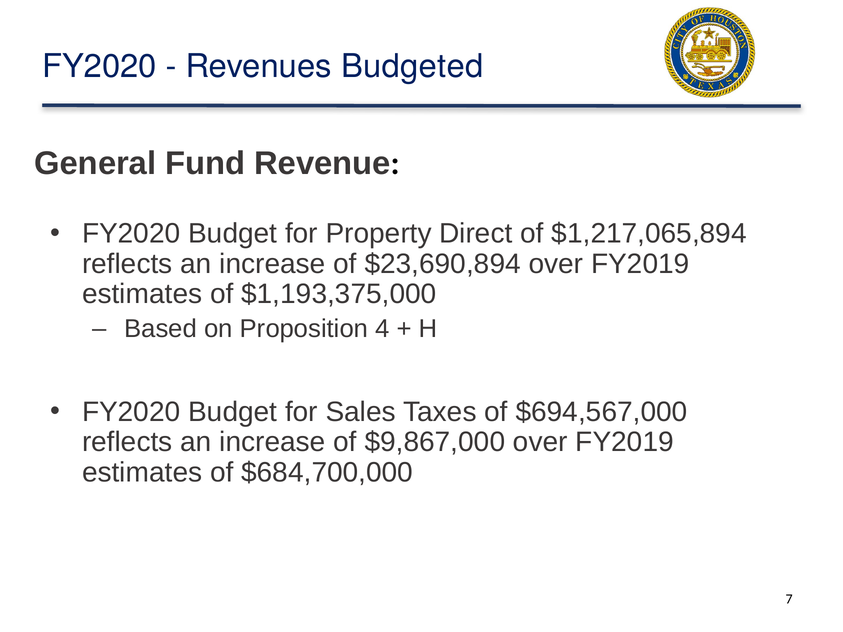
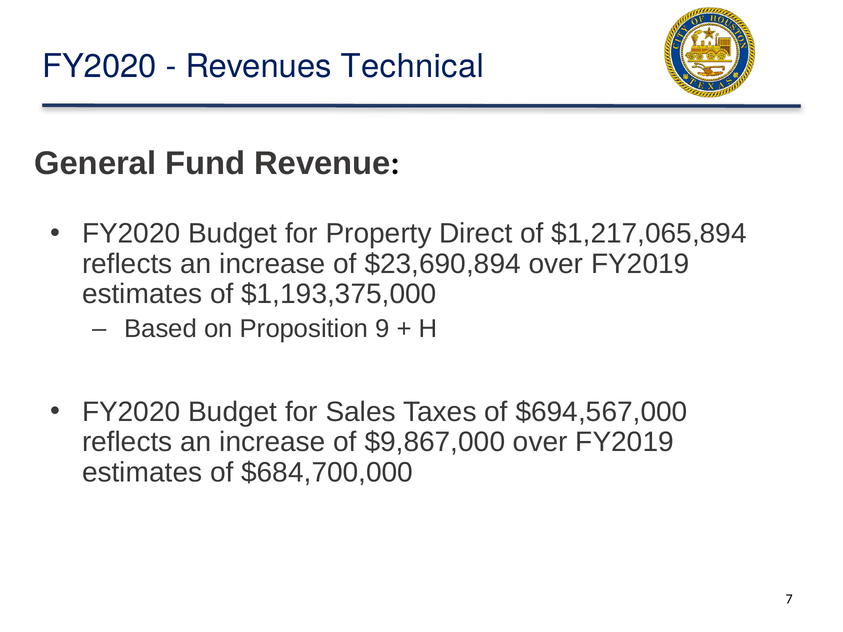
Budgeted: Budgeted -> Technical (412, 66)
4: 4 -> 9 (382, 329)
